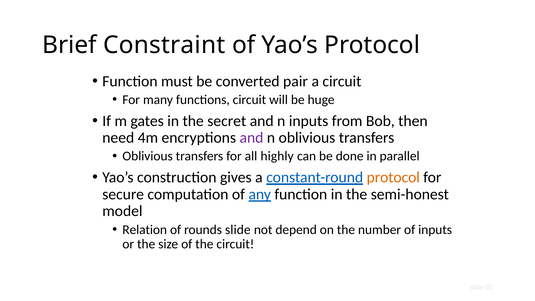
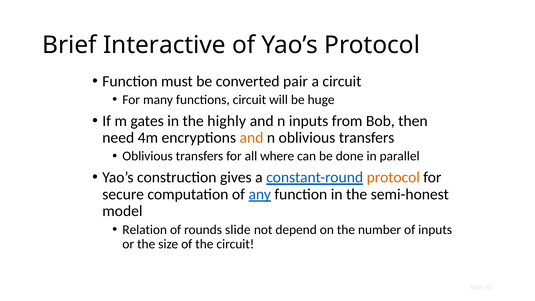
Constraint: Constraint -> Interactive (164, 45)
secret: secret -> highly (227, 121)
and colour: purple -> orange (251, 138)
highly: highly -> where (277, 156)
